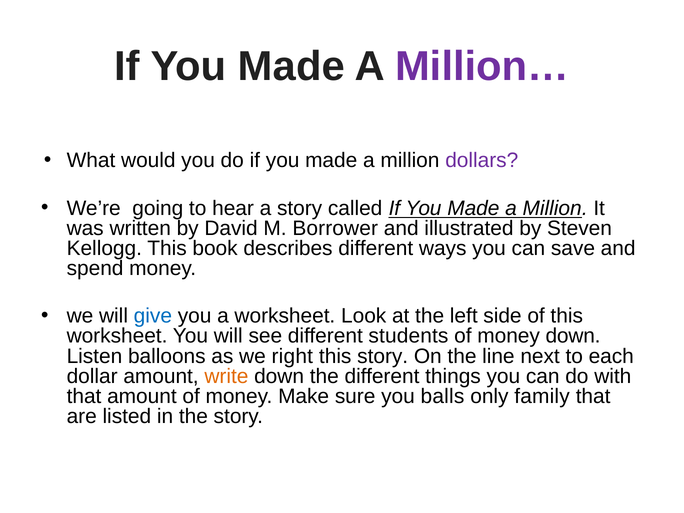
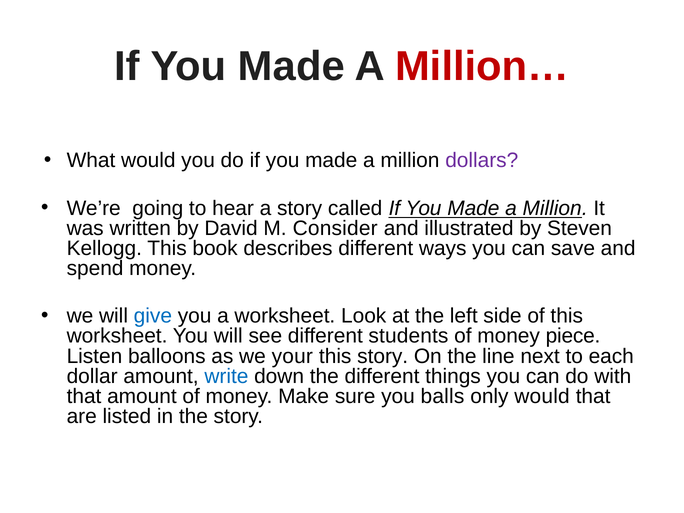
Million… colour: purple -> red (482, 66)
Borrower: Borrower -> Consider (335, 228)
money down: down -> piece (573, 336)
right: right -> your (292, 356)
write colour: orange -> blue (226, 376)
only family: family -> would (542, 396)
